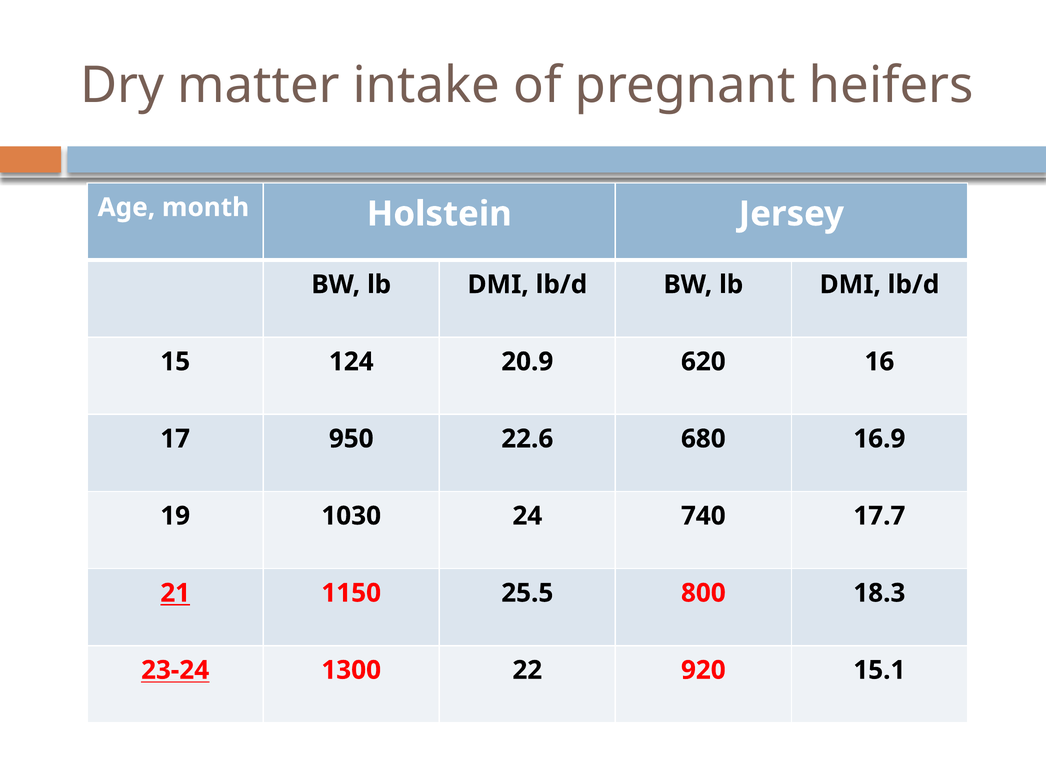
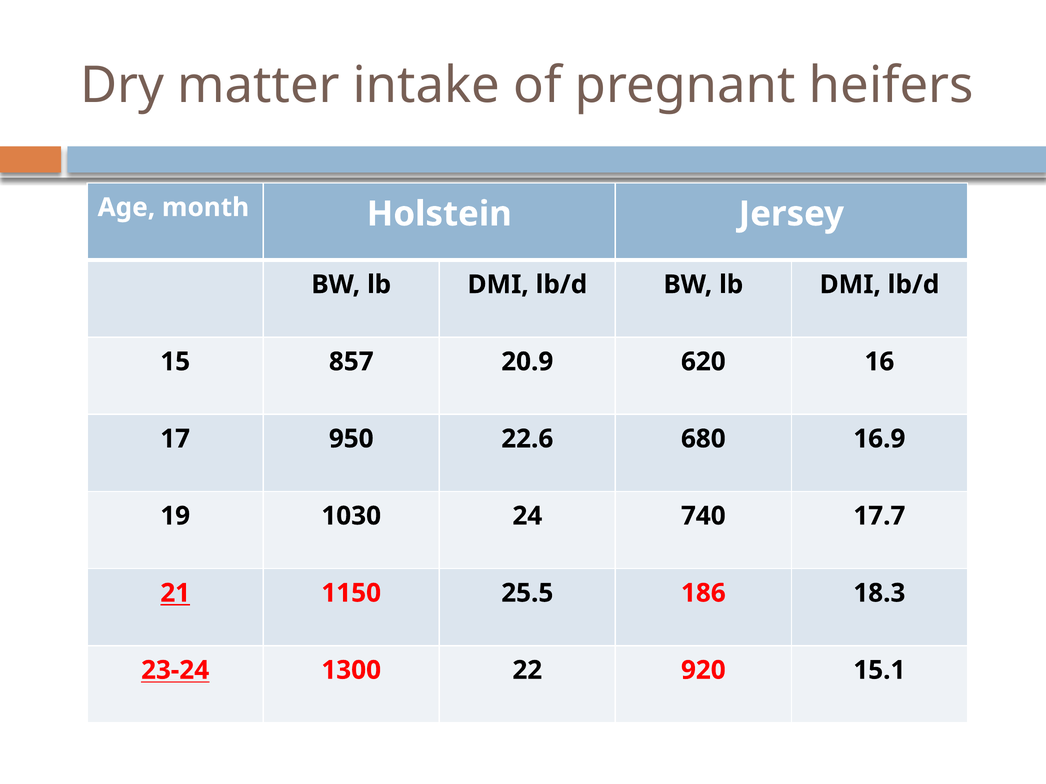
124: 124 -> 857 (351, 362)
800: 800 -> 186 (703, 593)
